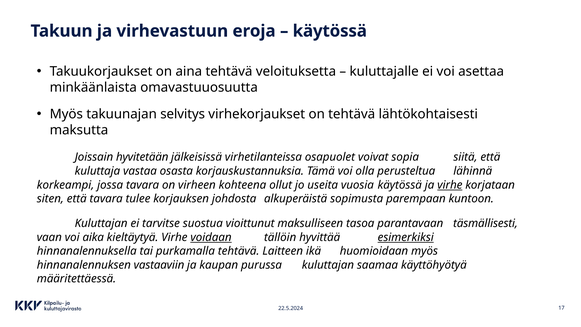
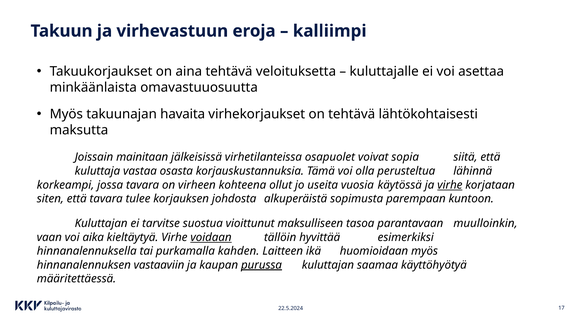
käytössä: käytössä -> kalliimpi (330, 31)
selvitys: selvitys -> havaita (183, 114)
hyvitetään: hyvitetään -> mainitaan (142, 157)
täsmällisesti: täsmällisesti -> muulloinkin (485, 223)
esimerkiksi underline: present -> none (406, 237)
purkamalla tehtävä: tehtävä -> kahden (239, 251)
purussa underline: none -> present (261, 265)
